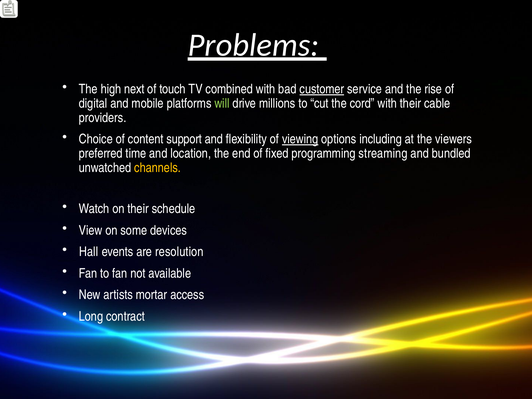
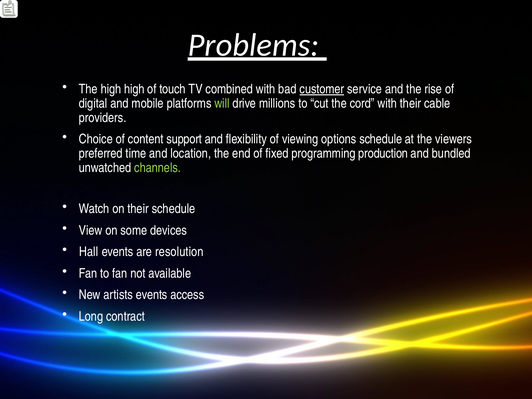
high next: next -> high (134, 89)
viewing underline: present -> none (300, 139)
options including: including -> schedule (381, 139)
streaming: streaming -> production (383, 153)
channels colour: yellow -> light green (158, 168)
artists mortar: mortar -> events (152, 295)
